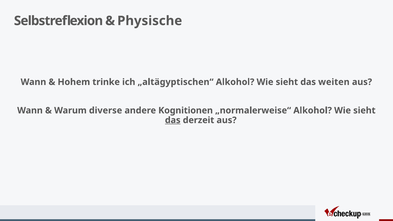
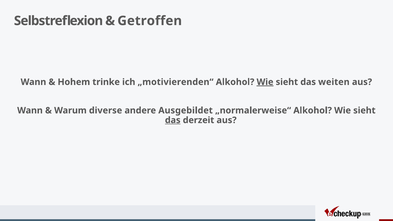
Physische: Physische -> Getroffen (150, 21)
„altägyptischen“: „altägyptischen“ -> „motivierenden“ (176, 82)
Wie underline: none -> present (265, 82)
Kognitionen: Kognitionen -> Ausgebildet (186, 110)
